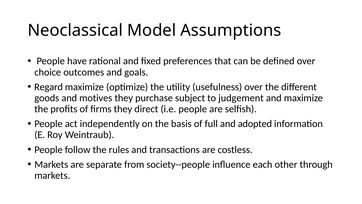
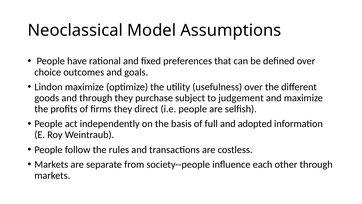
Regard: Regard -> Lindon (48, 87)
and motives: motives -> through (96, 98)
